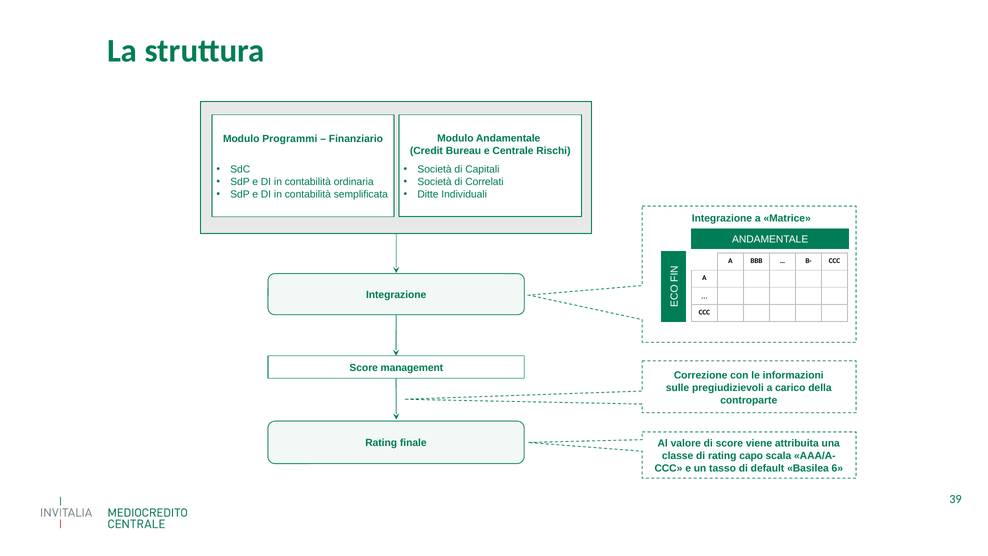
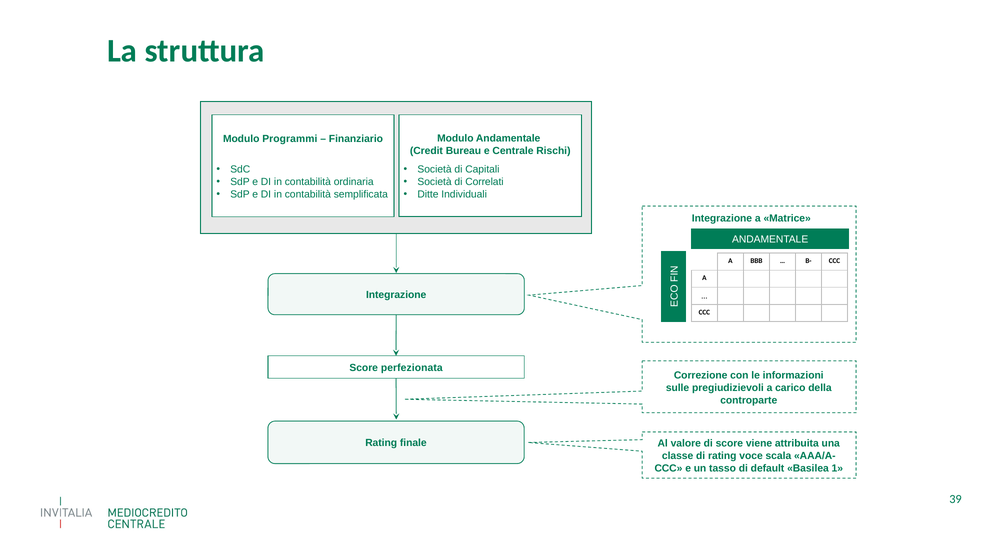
management: management -> perfezionata (412, 368)
capo: capo -> voce (751, 456)
6: 6 -> 1 (837, 468)
